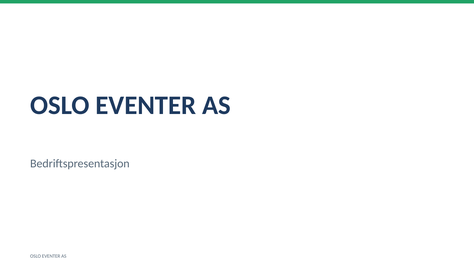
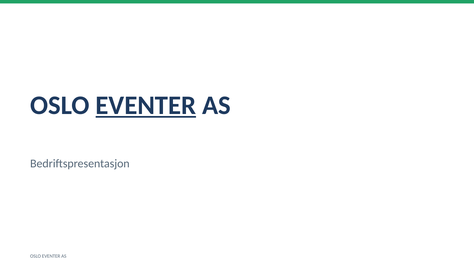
EVENTER underline: none -> present (146, 105)
